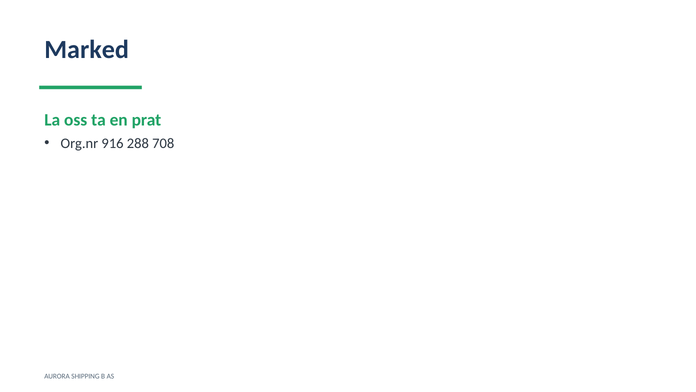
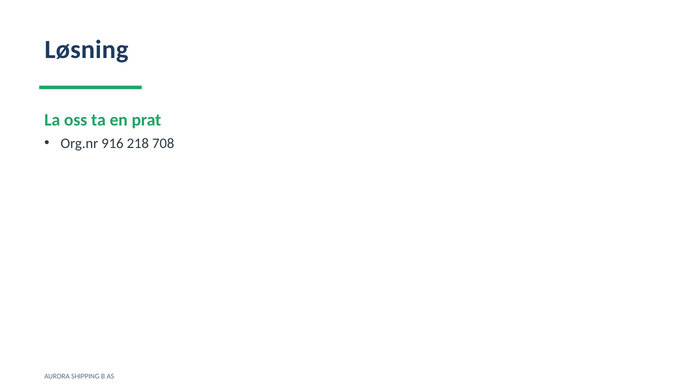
Marked: Marked -> Løsning (87, 50)
288: 288 -> 218 (138, 143)
